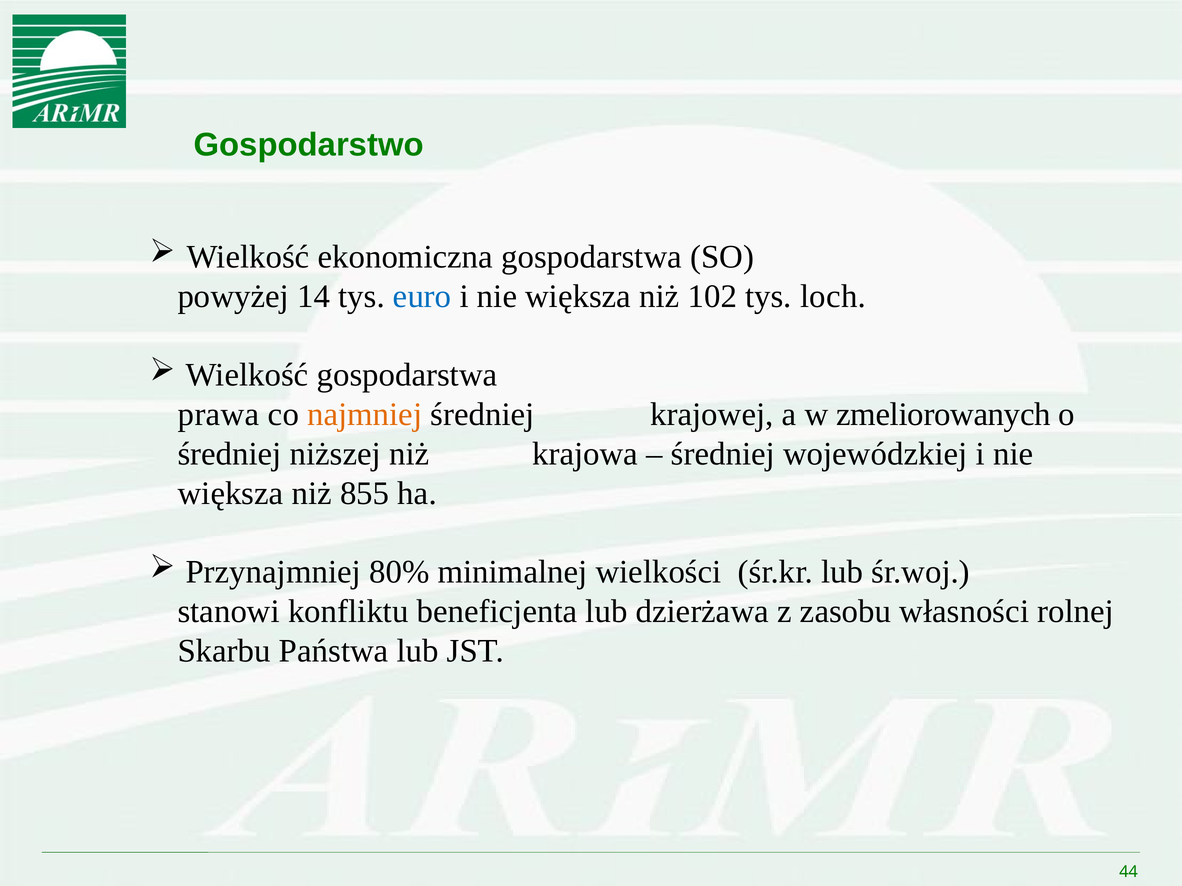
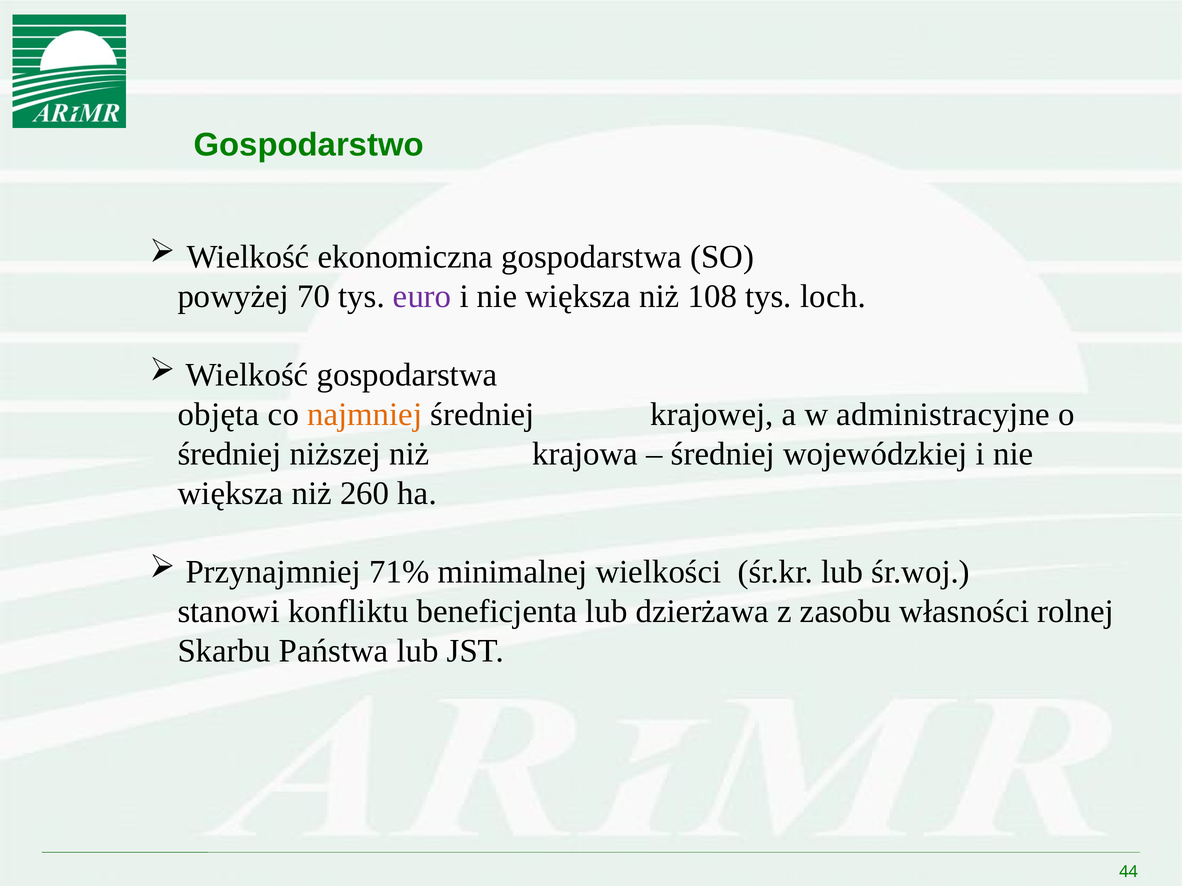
14: 14 -> 70 (314, 296)
euro colour: blue -> purple (422, 296)
102: 102 -> 108 (712, 296)
prawa: prawa -> objęta (219, 415)
zmeliorowanych: zmeliorowanych -> administracyjne (943, 415)
855: 855 -> 260 (365, 494)
80%: 80% -> 71% (399, 572)
